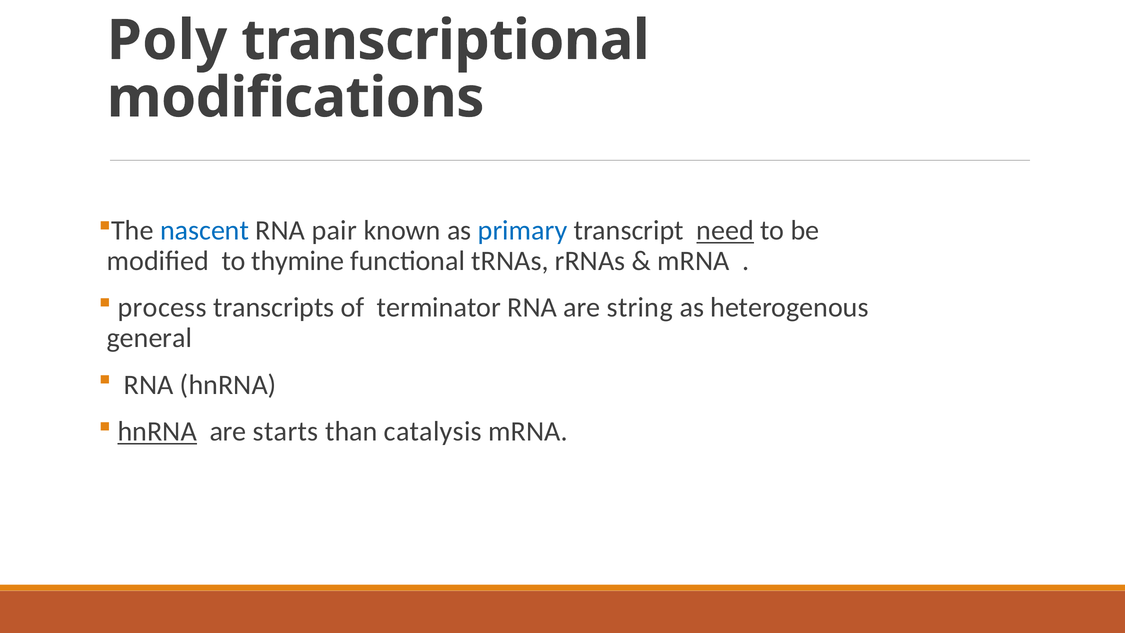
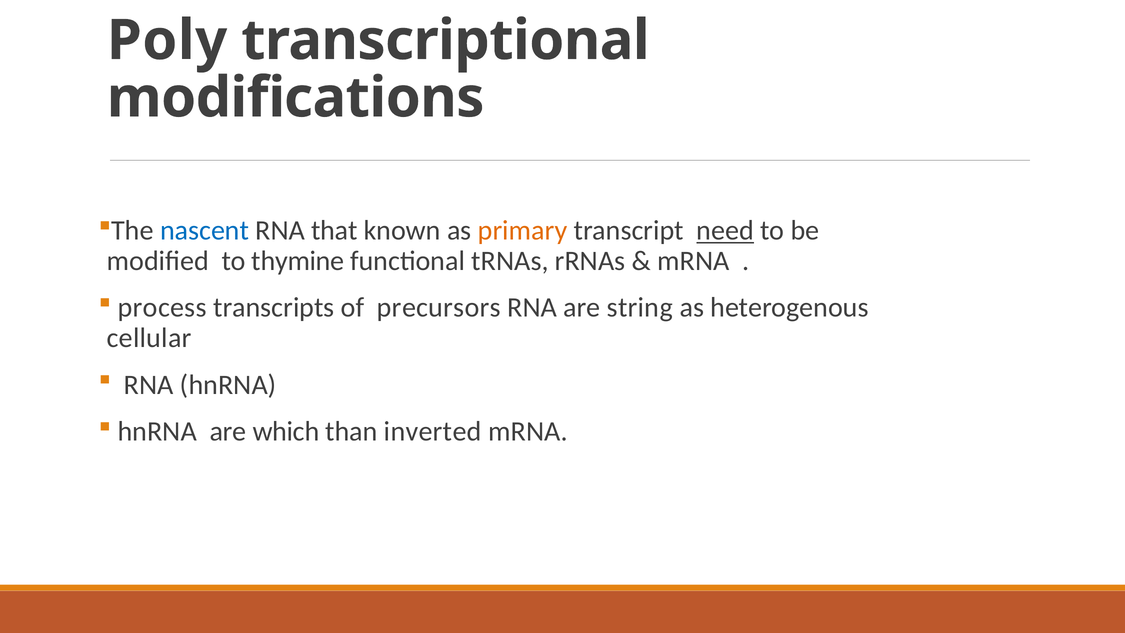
pair: pair -> that (334, 230)
primary colour: blue -> orange (523, 230)
terminator: terminator -> precursors (439, 308)
general: general -> cellular (149, 338)
hnRNA underline: present -> none (157, 431)
starts: starts -> which (286, 431)
catalysis: catalysis -> inverted (433, 431)
